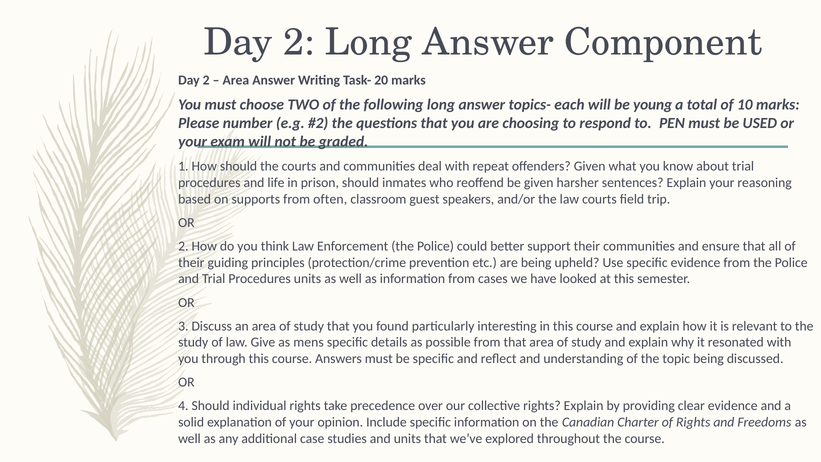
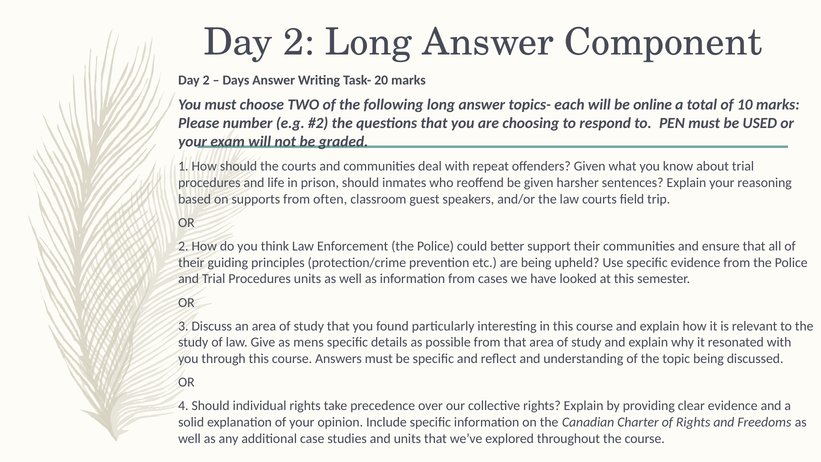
Area: Area -> Days (236, 80)
young: young -> online (653, 105)
